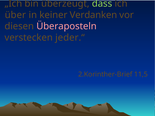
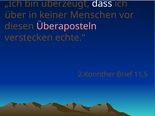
dass colour: light green -> white (102, 4)
Verdanken: Verdanken -> Menschen (93, 15)
jeder.“: jeder.“ -> echte.“ (70, 38)
